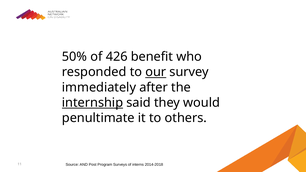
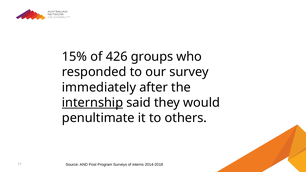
50%: 50% -> 15% (75, 57)
benefit: benefit -> groups (152, 57)
our underline: present -> none (156, 72)
